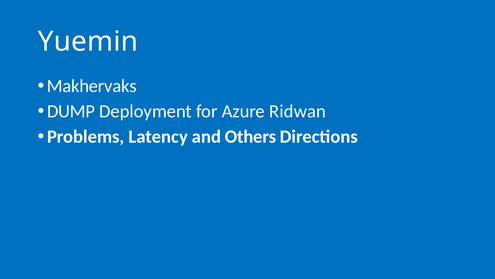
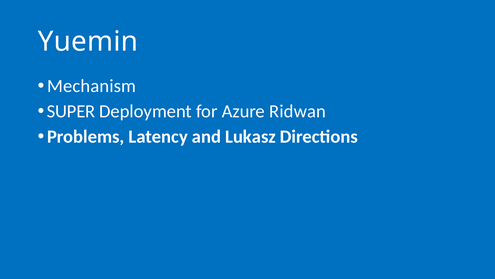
Makhervaks: Makhervaks -> Mechanism (92, 86)
DUMP: DUMP -> SUPER (71, 111)
Others: Others -> Lukasz (250, 136)
